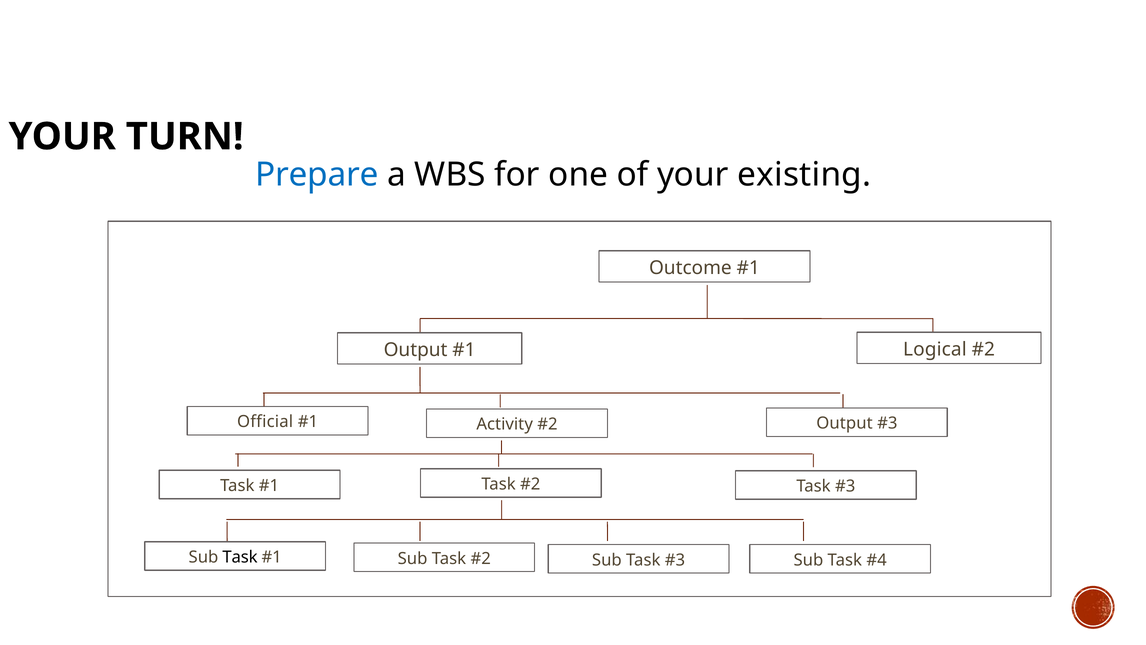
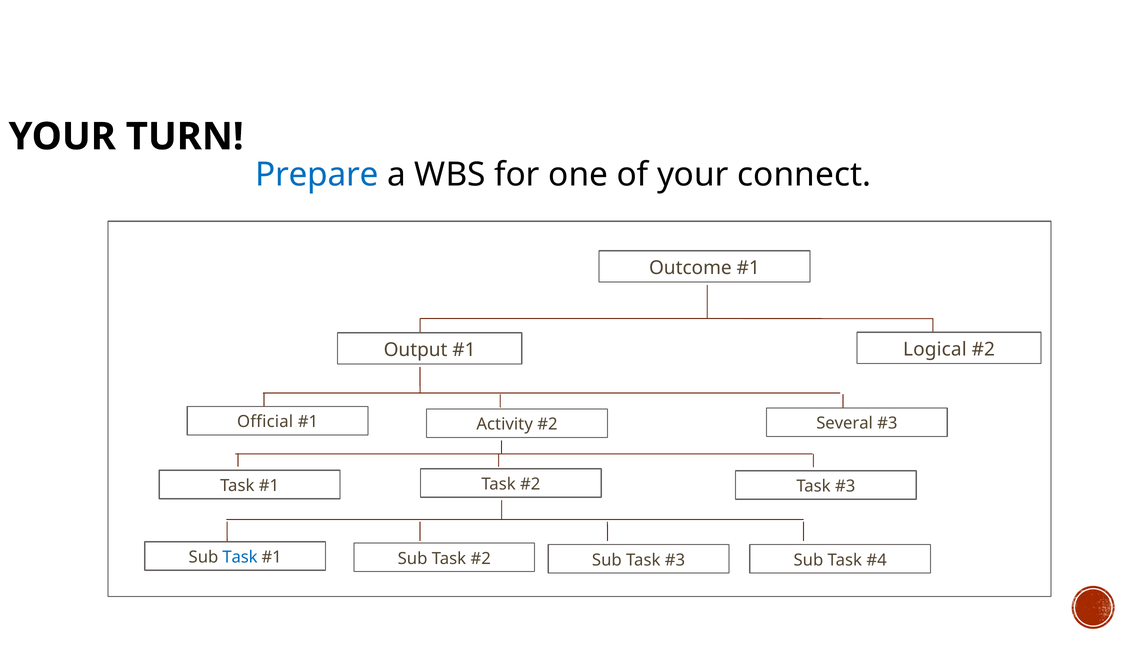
existing: existing -> connect (804, 175)
Output: Output -> Several (845, 423)
Task colour: black -> blue (240, 557)
